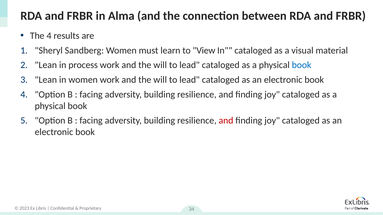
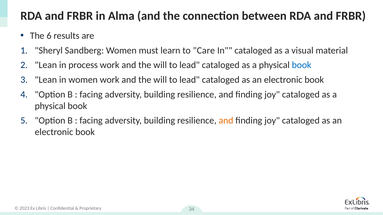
The 4: 4 -> 6 (49, 36)
View: View -> Care (204, 51)
and colour: red -> orange (226, 121)
